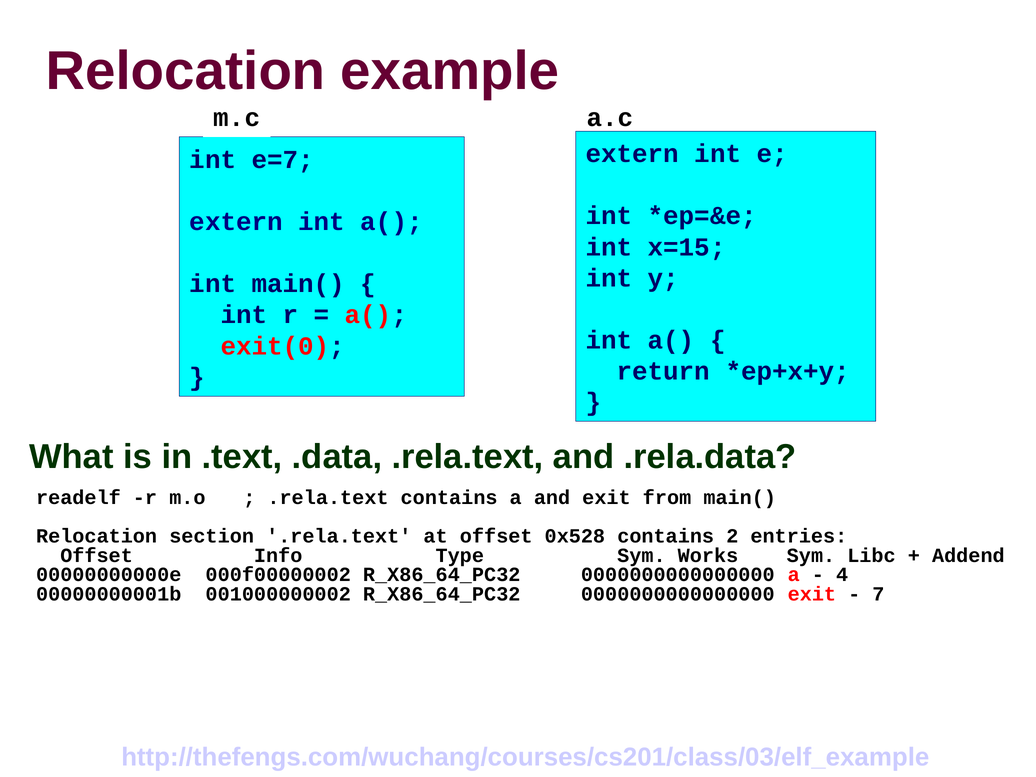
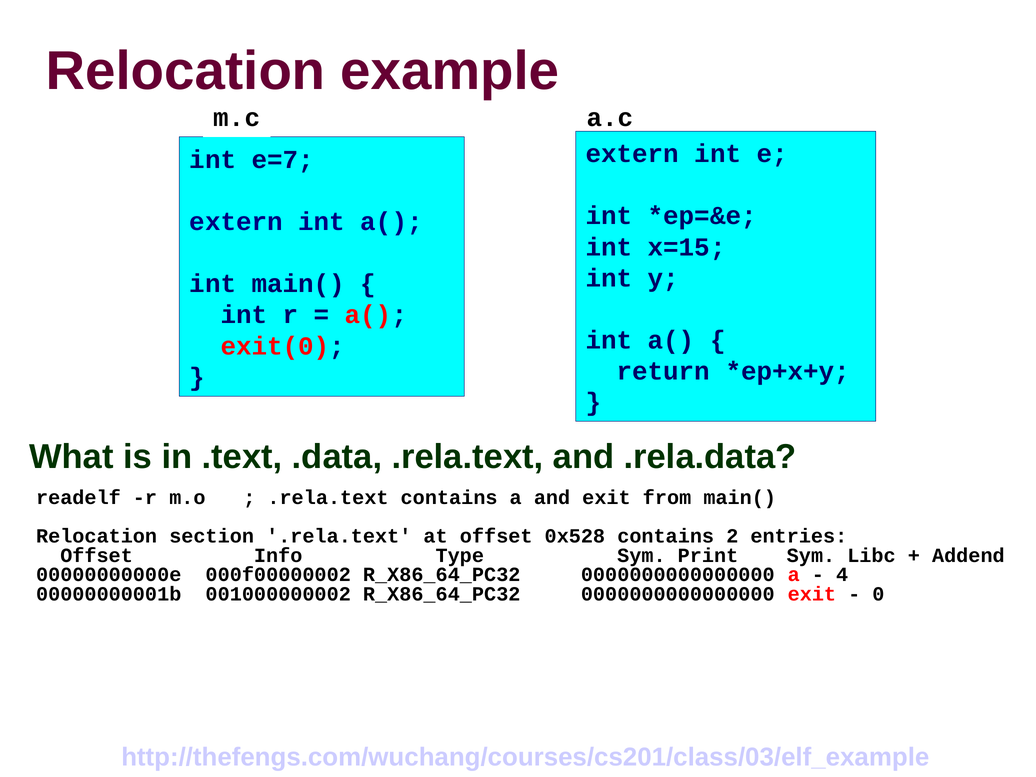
Works: Works -> Print (708, 555)
7: 7 -> 0 (878, 594)
